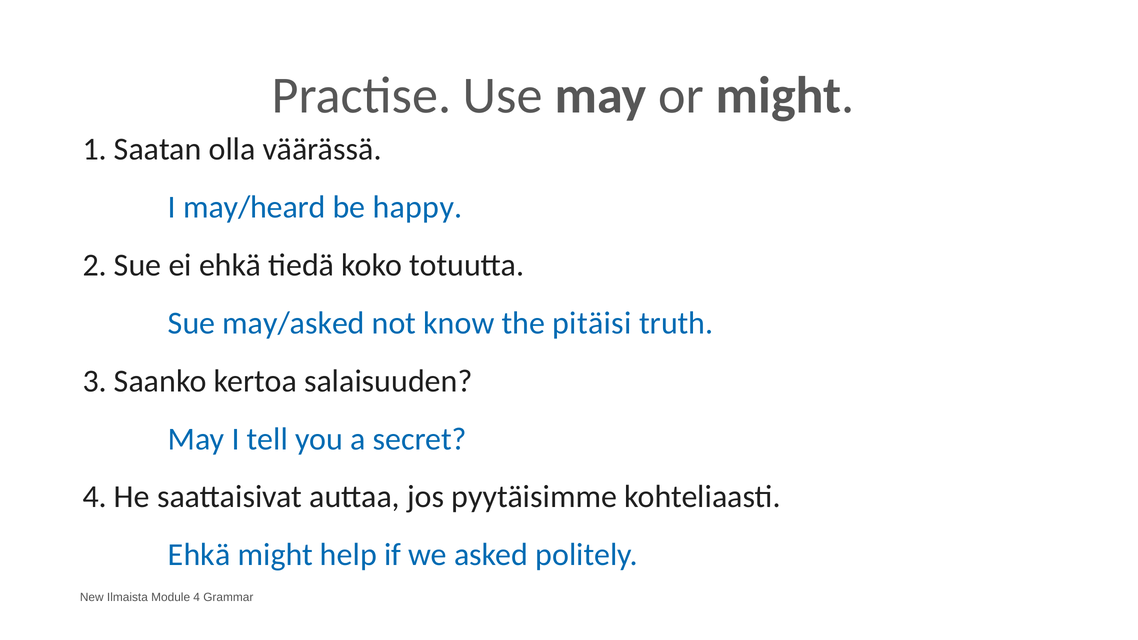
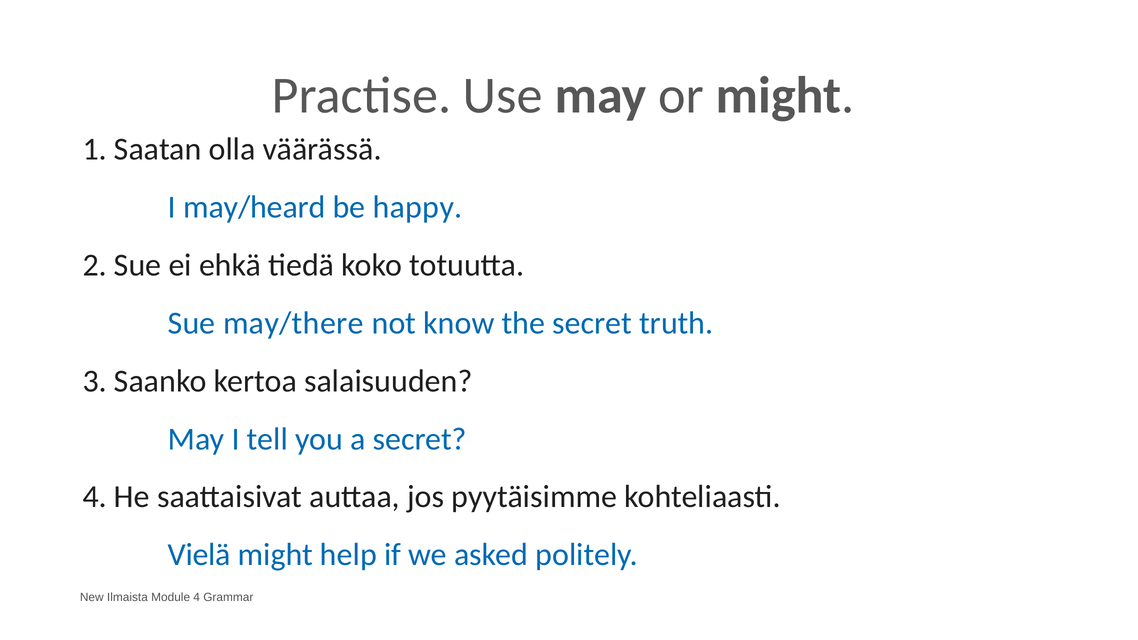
may/asked: may/asked -> may/there (293, 323)
the pitäisi: pitäisi -> secret (592, 323)
Ehkä: Ehkä -> Vielä (199, 555)
